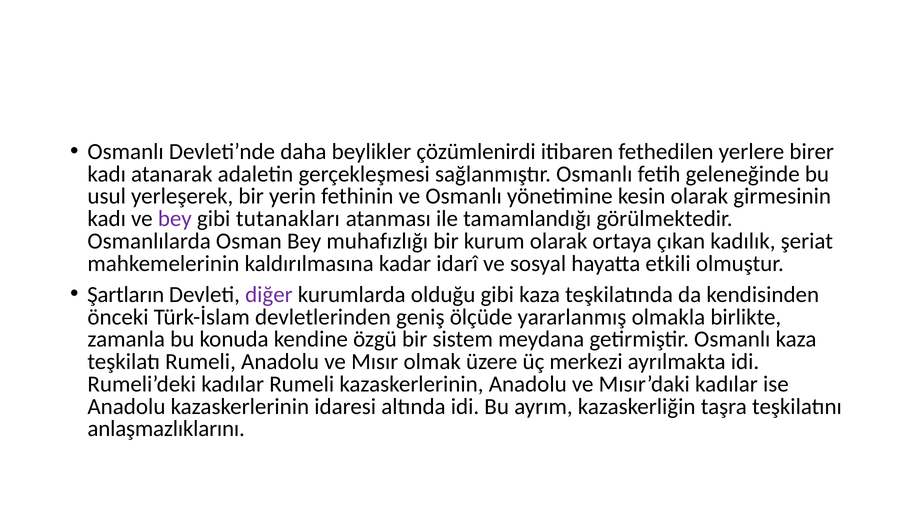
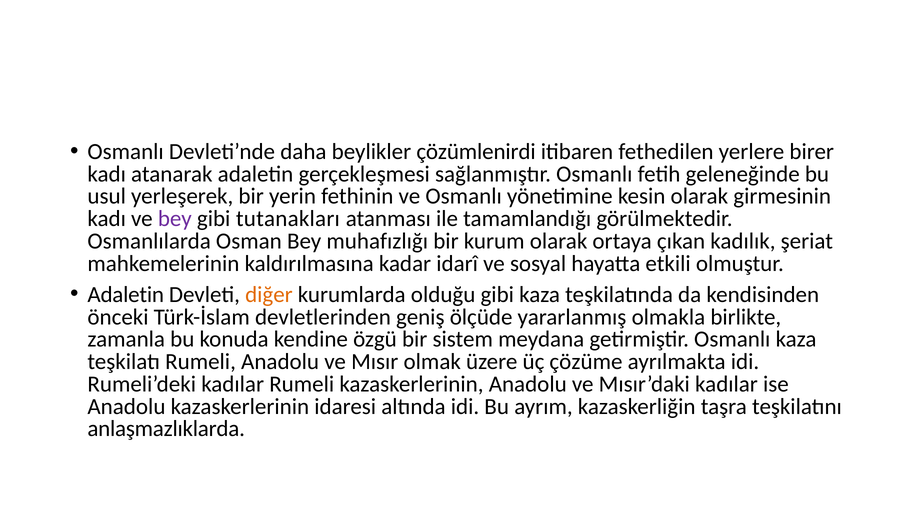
Şartların: Şartların -> Adaletin (126, 295)
diğer colour: purple -> orange (269, 295)
merkezi: merkezi -> çözüme (586, 362)
anlaşmazlıklarını: anlaşmazlıklarını -> anlaşmazlıklarda (166, 429)
